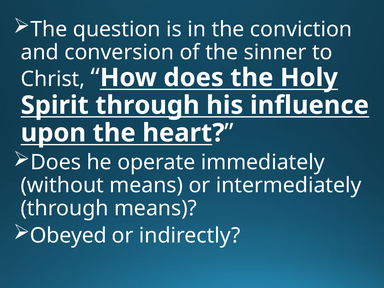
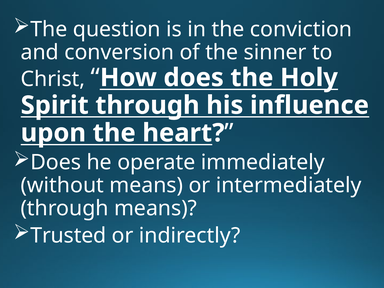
Obeyed: Obeyed -> Trusted (68, 235)
